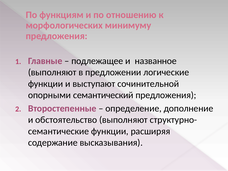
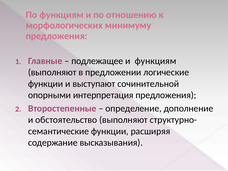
и названное: названное -> функциям (156, 61)
семантический: семантический -> интерпретация (103, 95)
